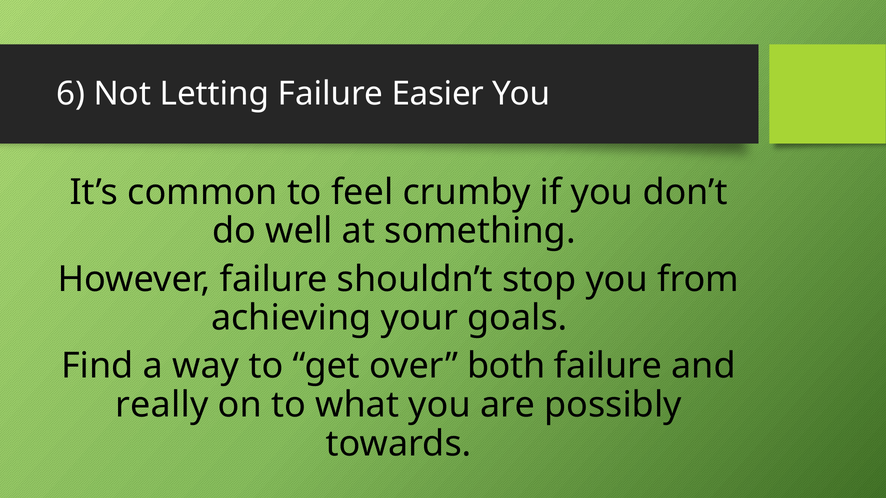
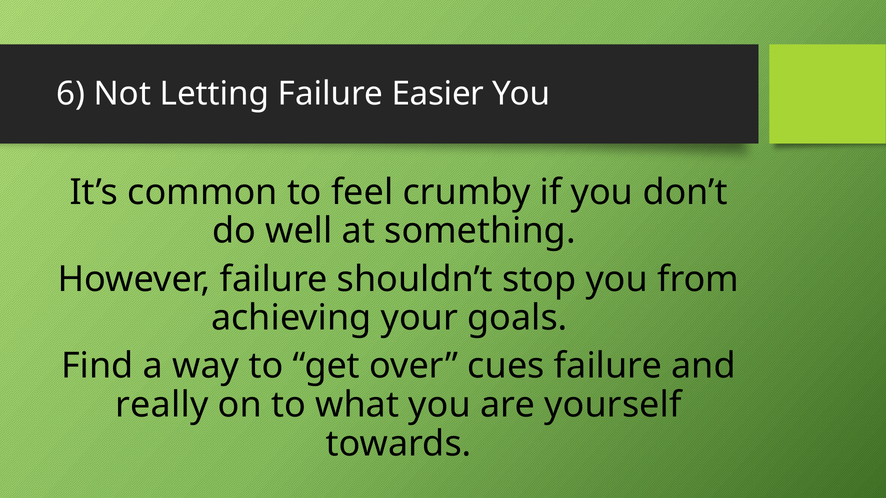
both: both -> cues (506, 366)
possibly: possibly -> yourself (613, 405)
